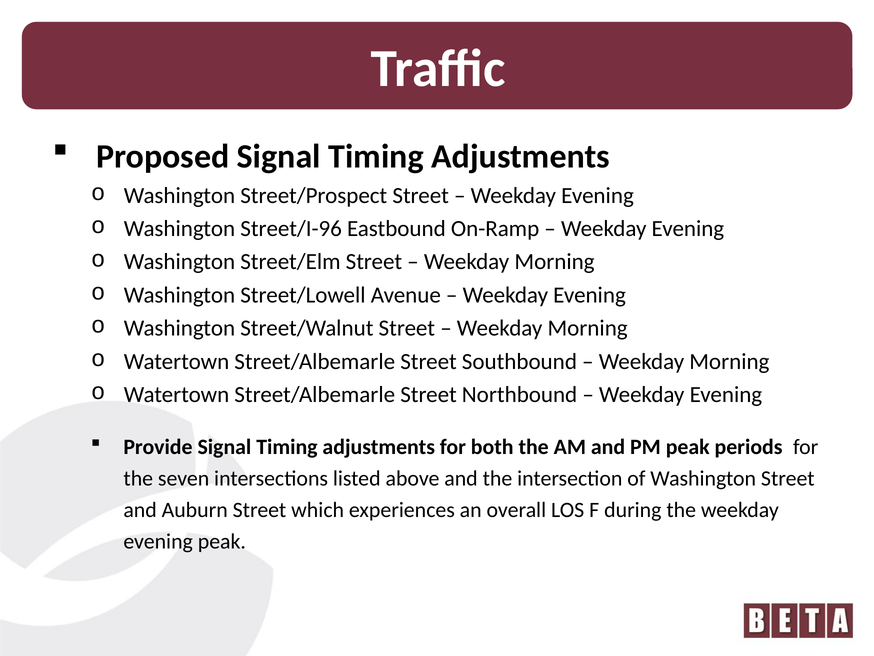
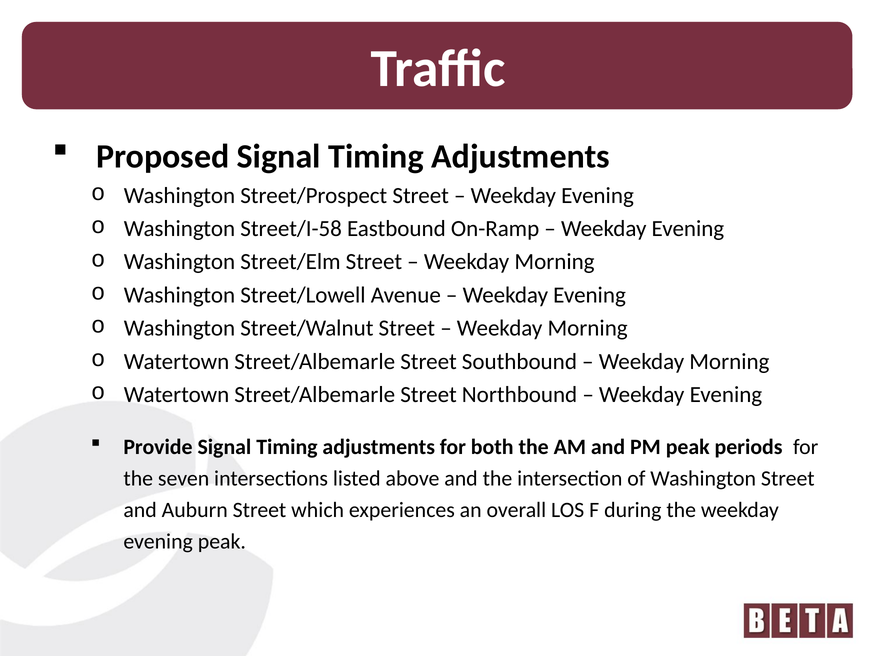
Street/I-96: Street/I-96 -> Street/I-58 (291, 228)
